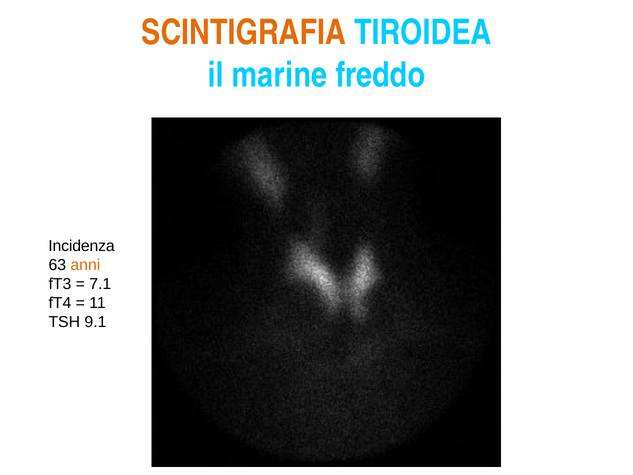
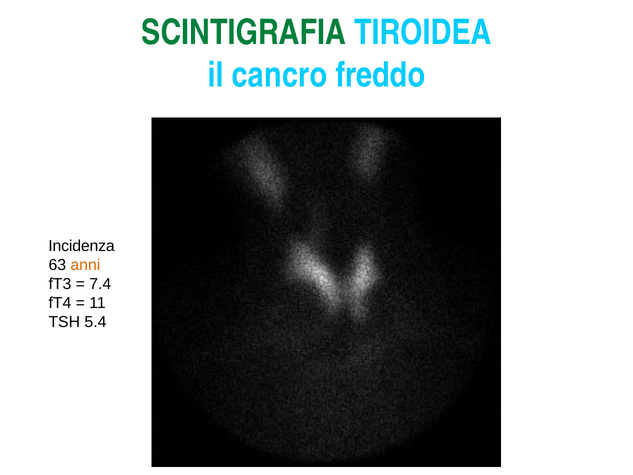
SCINTIGRAFIA colour: orange -> green (244, 33)
marine: marine -> cancro (280, 75)
7.1: 7.1 -> 7.4 (100, 284)
9.1: 9.1 -> 5.4 (95, 322)
